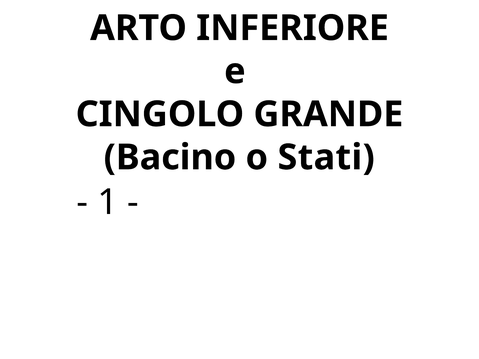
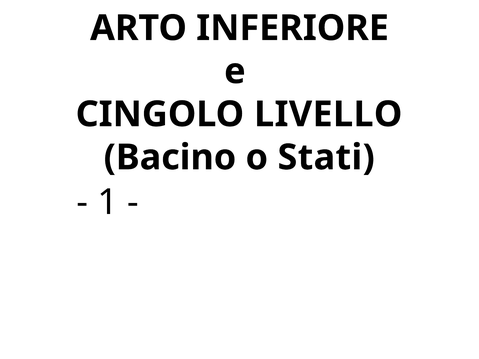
GRANDE: GRANDE -> LIVELLO (328, 114)
